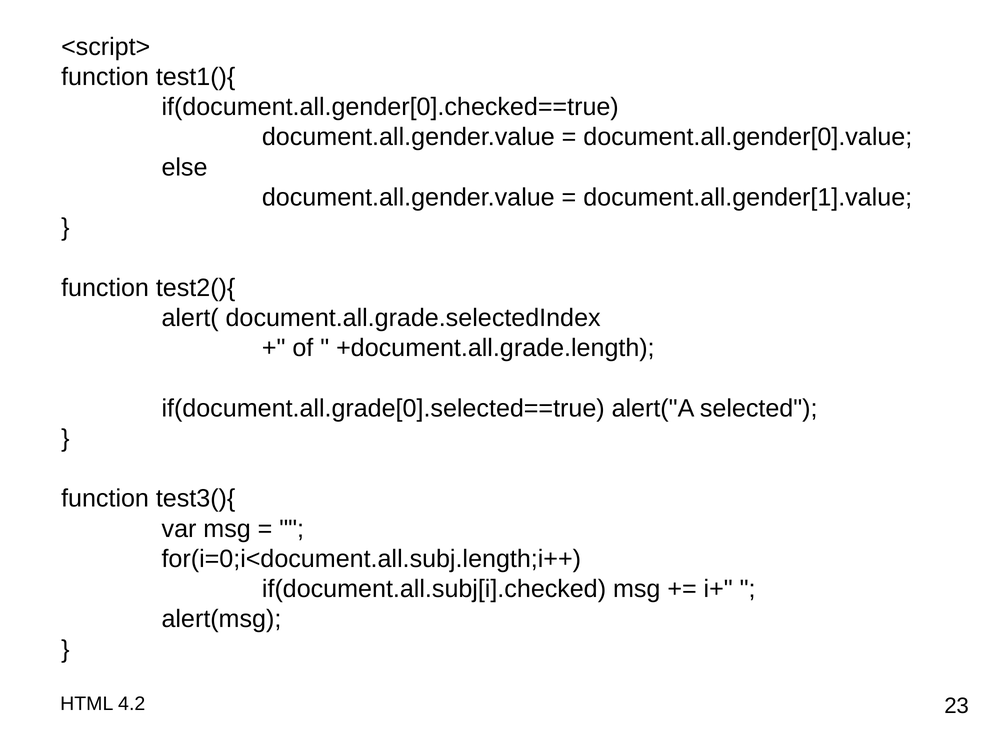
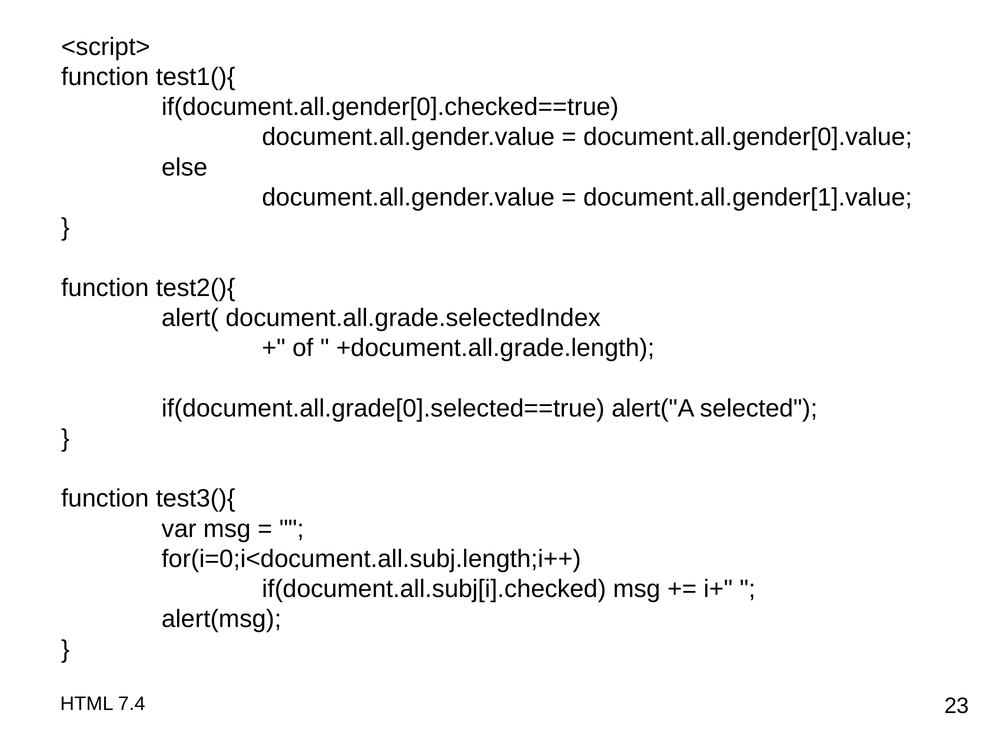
4.2: 4.2 -> 7.4 (132, 704)
